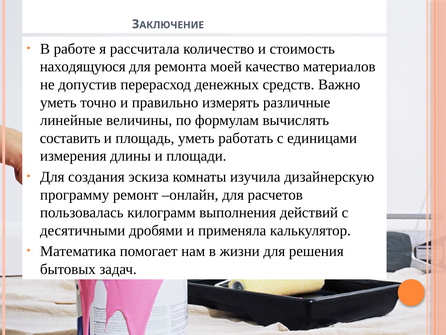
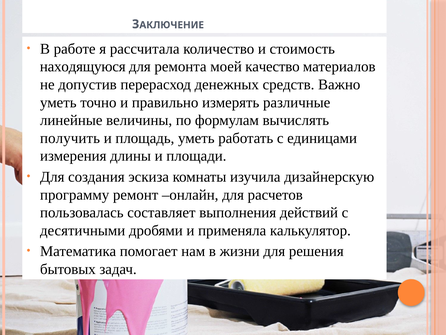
составить: составить -> получить (70, 138)
килограмм: килограмм -> составляет (161, 212)
